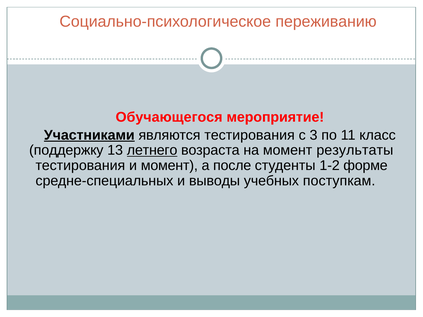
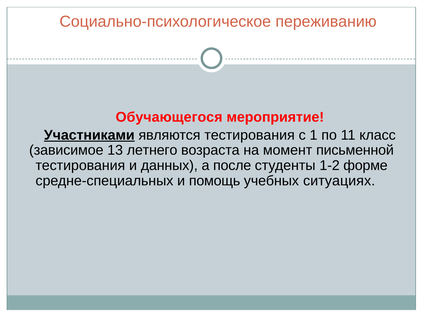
3: 3 -> 1 (314, 135)
поддержку: поддержку -> зависимое (66, 150)
летнего underline: present -> none (152, 150)
результаты: результаты -> письменной (355, 150)
и момент: момент -> данных (169, 166)
выводы: выводы -> помощь (215, 181)
поступкам: поступкам -> ситуациях (339, 181)
